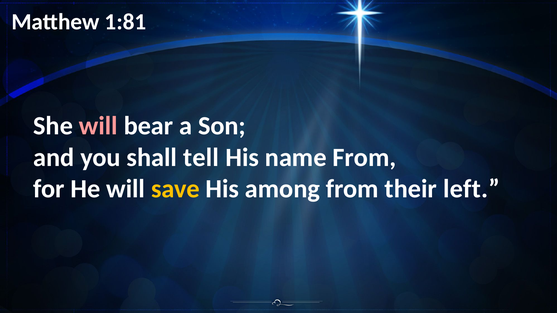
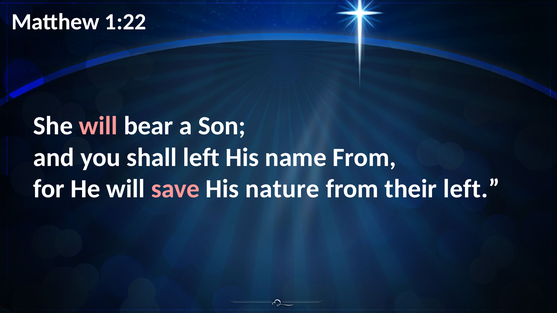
1:81: 1:81 -> 1:22 (125, 22)
shall tell: tell -> left (201, 158)
save colour: yellow -> pink (175, 189)
among: among -> nature (282, 189)
